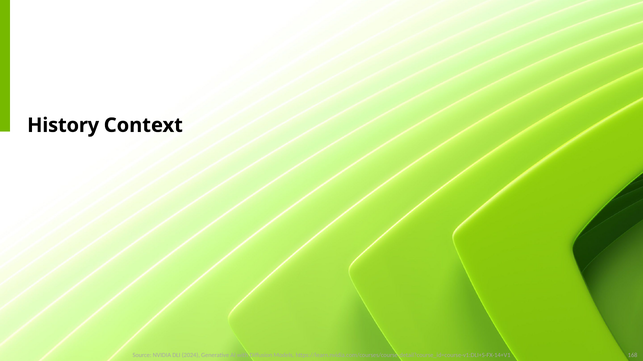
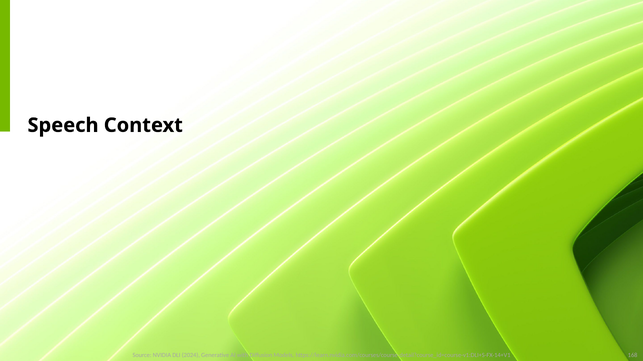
History: History -> Speech (63, 126)
